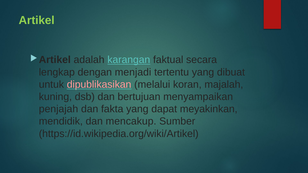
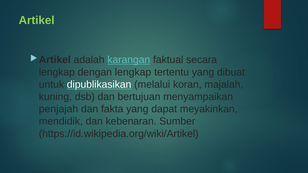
dengan menjadi: menjadi -> lengkap (133, 72)
dipublikasikan colour: pink -> white (99, 85)
mencakup: mencakup -> kebenaran (131, 122)
